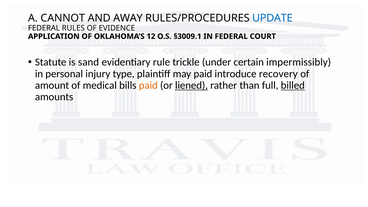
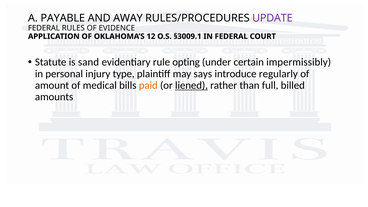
CANNOT: CANNOT -> PAYABLE (63, 18)
UPDATE colour: blue -> purple (272, 18)
trickle: trickle -> opting (186, 62)
may paid: paid -> says (203, 74)
recovery: recovery -> regularly (278, 74)
billed underline: present -> none (293, 85)
